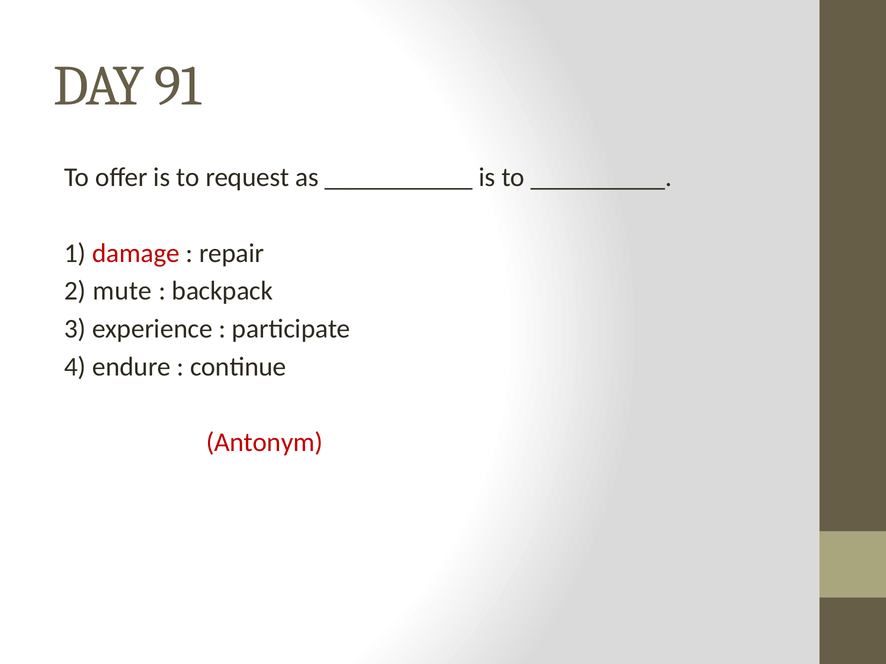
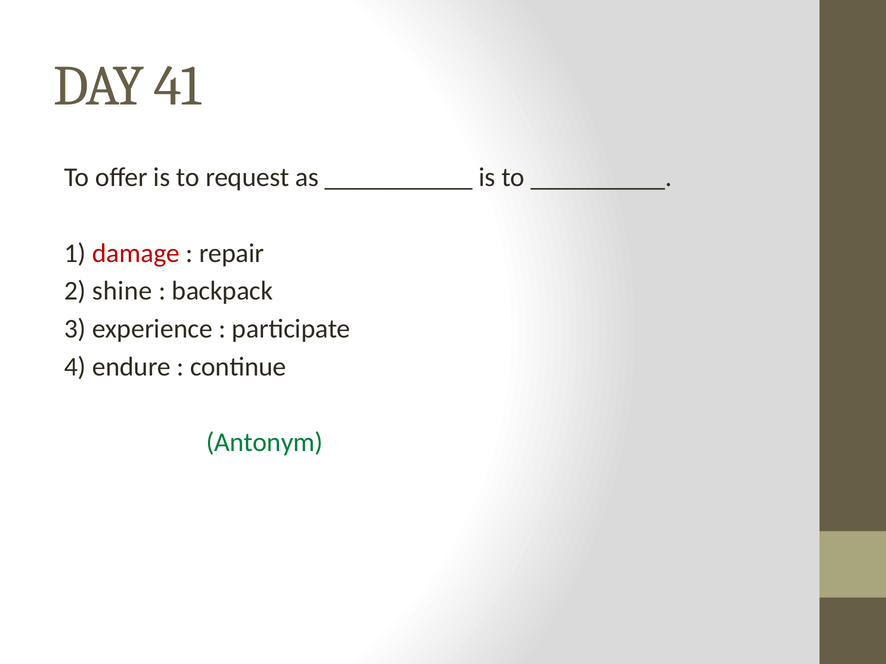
91: 91 -> 41 (178, 86)
mute: mute -> shine (122, 291)
Antonym colour: red -> green (265, 443)
